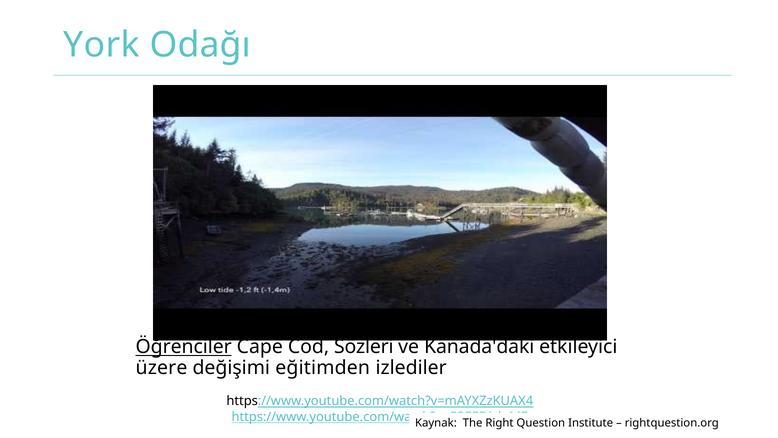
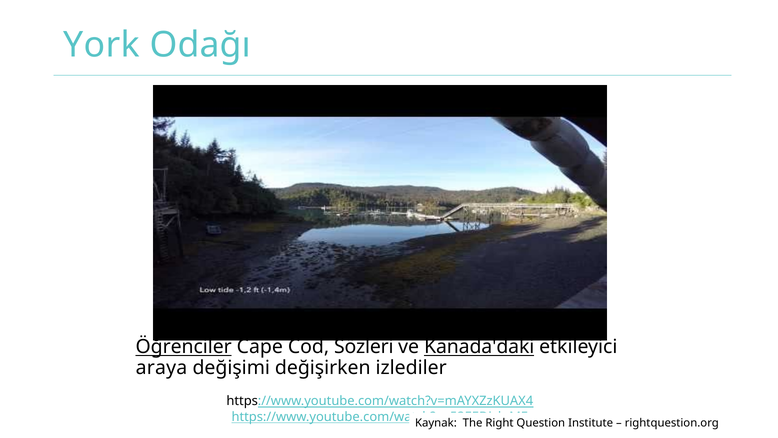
Kanada'daki underline: none -> present (479, 347)
üzere: üzere -> araya (161, 368)
eğitimden: eğitimden -> değişirken (323, 368)
